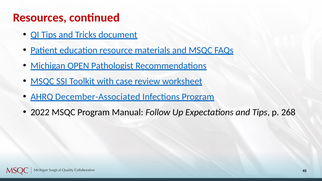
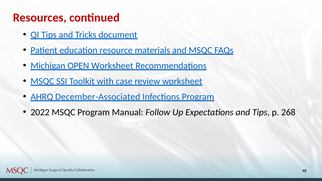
OPEN Pathologist: Pathologist -> Worksheet (112, 66)
